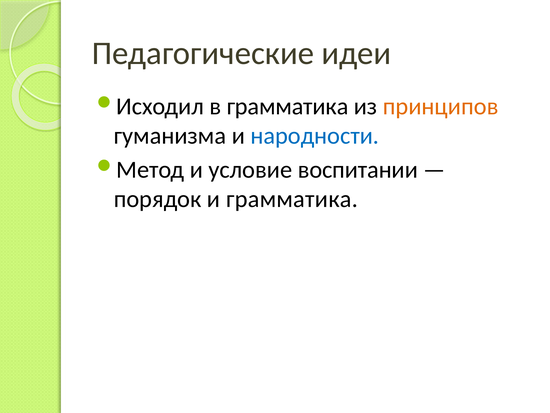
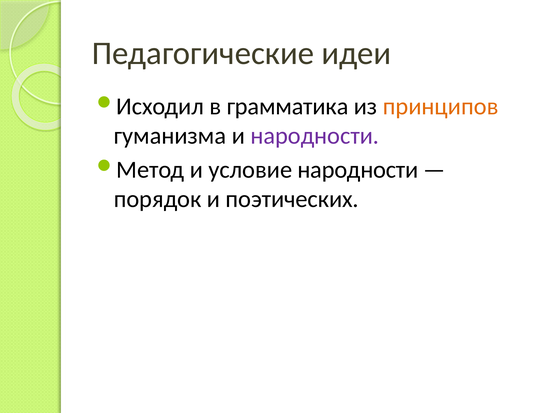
народности colour: blue -> purple (315, 136)
условие воспитании: воспитании -> народности (358, 169)
и грамматика: грамматика -> поэтических (292, 199)
